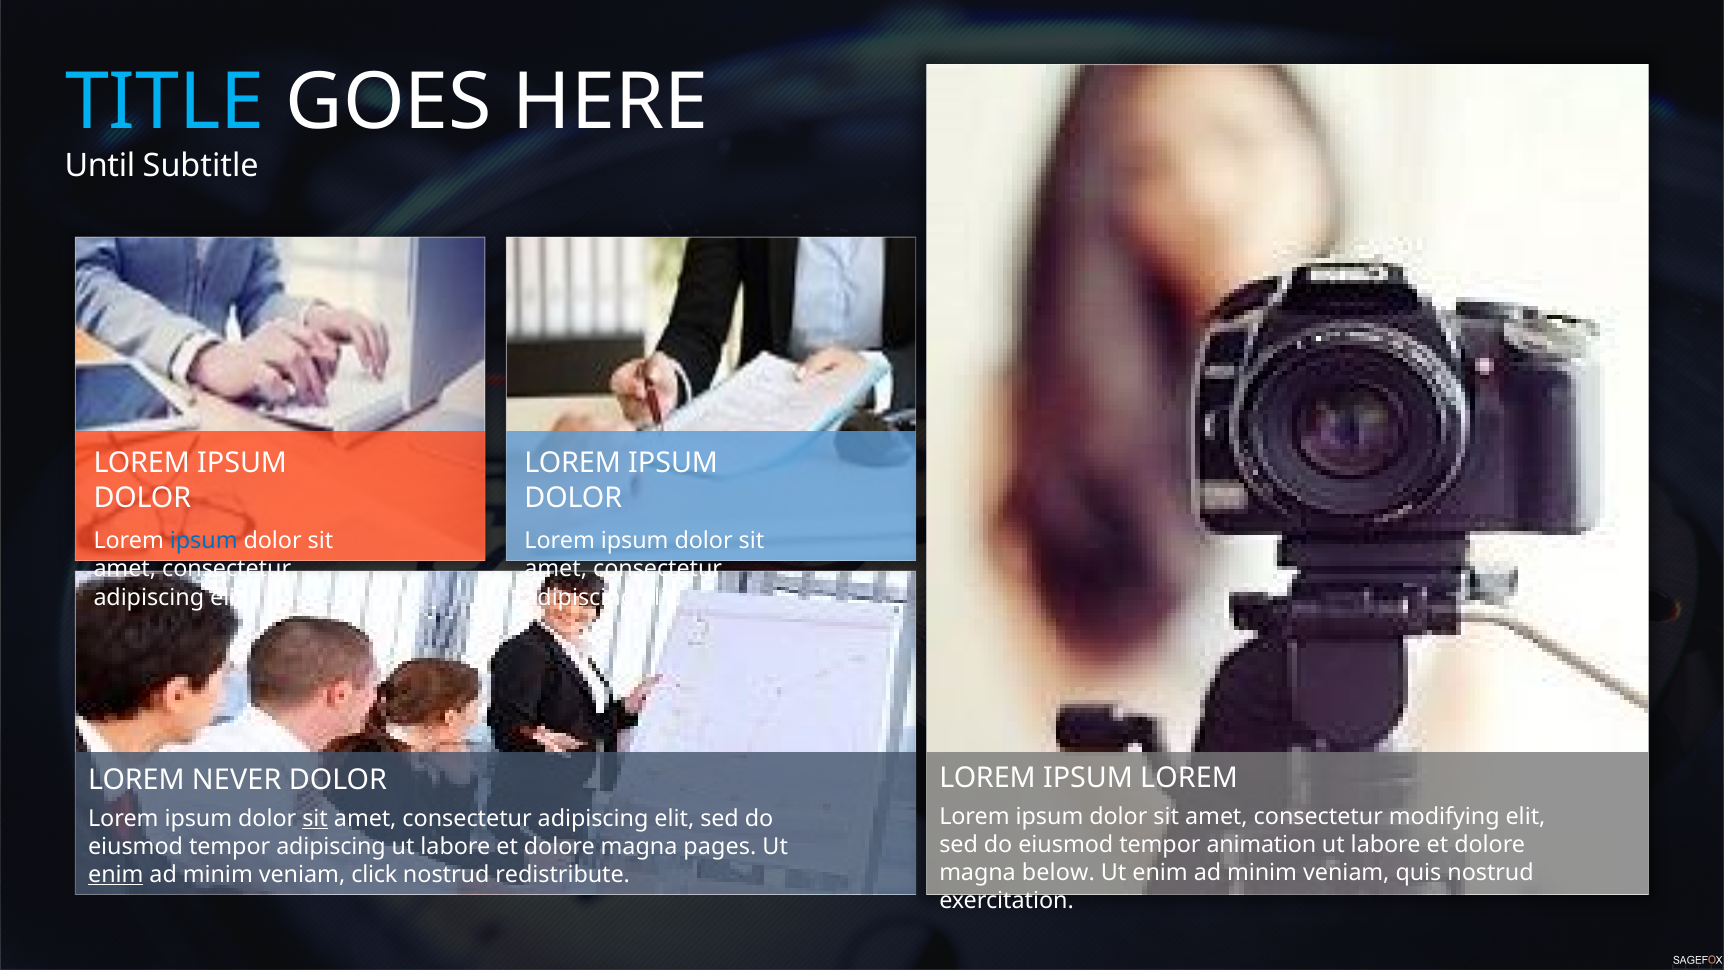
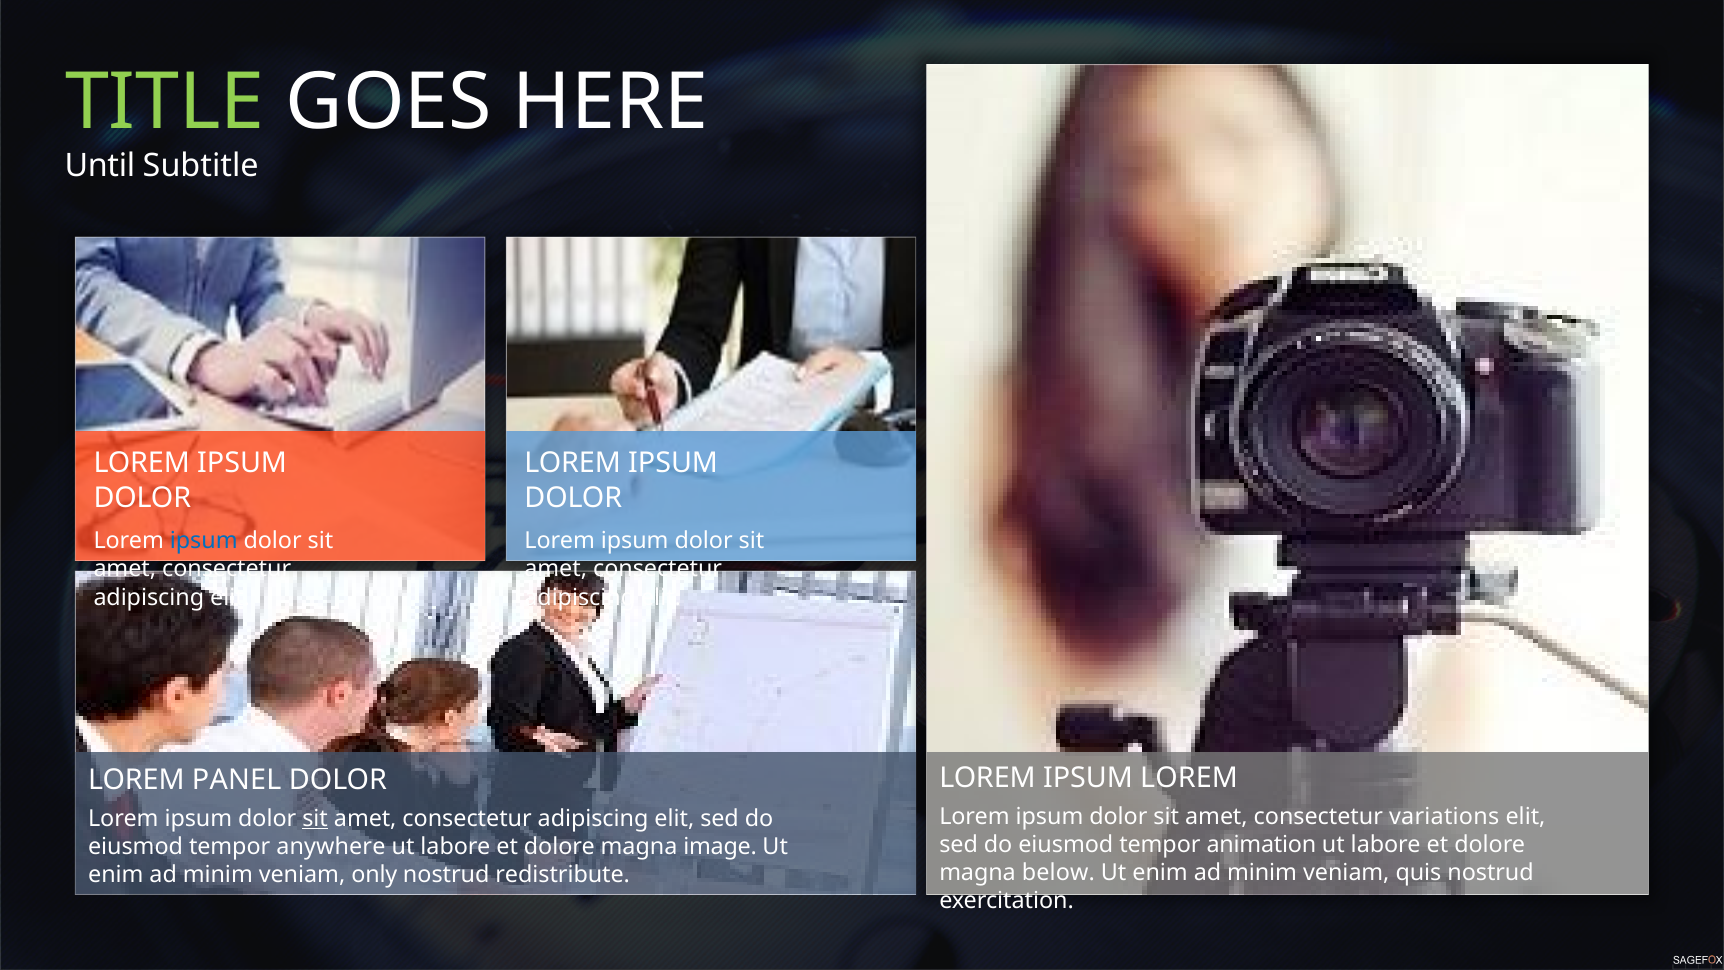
TITLE colour: light blue -> light green (165, 102)
NEVER: NEVER -> PANEL (237, 780)
modifying: modifying -> variations (1444, 816)
tempor adipiscing: adipiscing -> anywhere (331, 846)
pages: pages -> image (720, 846)
enim underline: present -> none (116, 874)
click: click -> only (374, 874)
